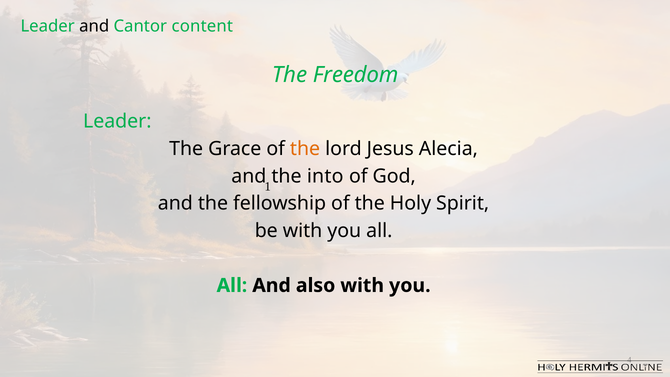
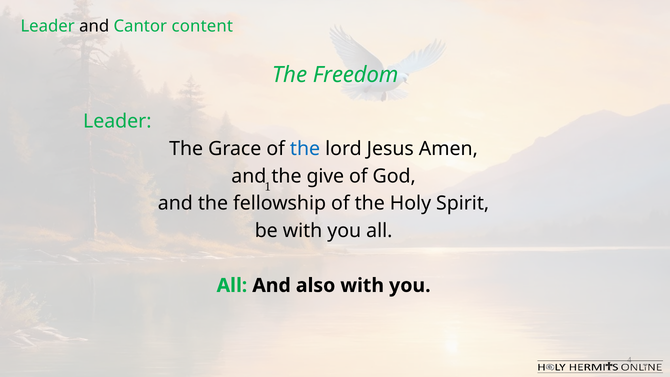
the colour: orange -> blue (305, 149)
Alecia: Alecia -> Amen (448, 149)
into: into -> give (325, 176)
